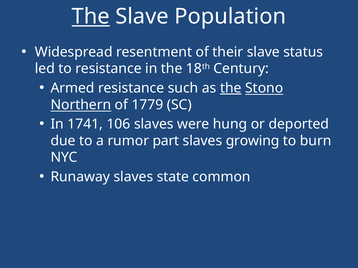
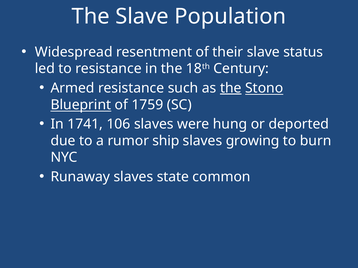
The underline: present -> none (91, 16)
Northern: Northern -> Blueprint (81, 105)
1779: 1779 -> 1759 (147, 105)
part: part -> ship (166, 141)
